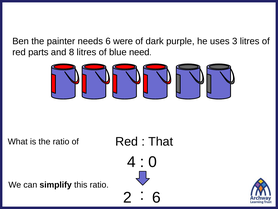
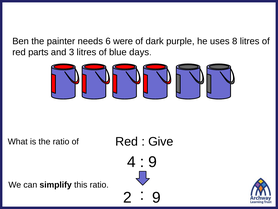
3: 3 -> 8 (235, 41)
8: 8 -> 3 (72, 52)
need: need -> days (139, 52)
That: That -> Give (161, 141)
0: 0 -> 9 (153, 162)
6: 6 -> 9 (156, 197)
